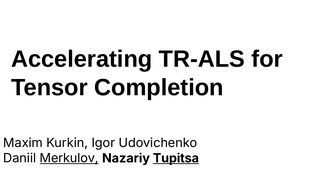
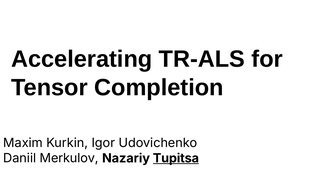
Merkulov underline: present -> none (69, 158)
